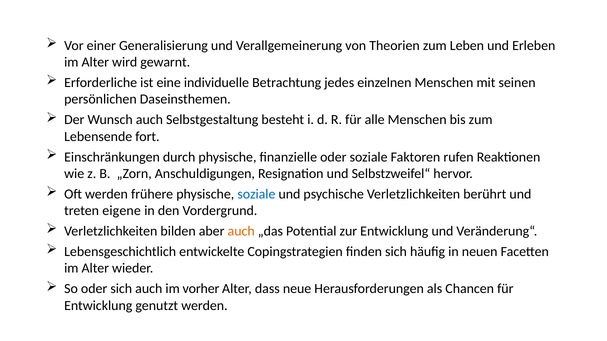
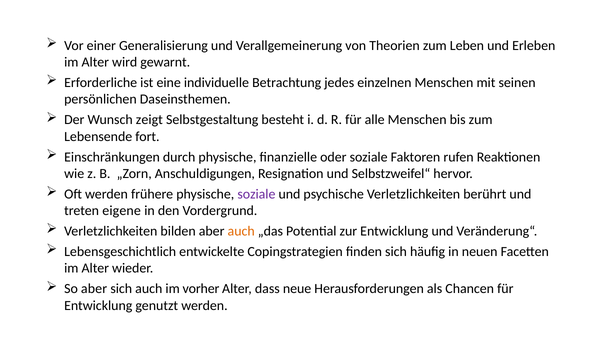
Wunsch auch: auch -> zeigt (149, 120)
soziale colour: blue -> purple (256, 194)
So oder: oder -> aber (94, 289)
